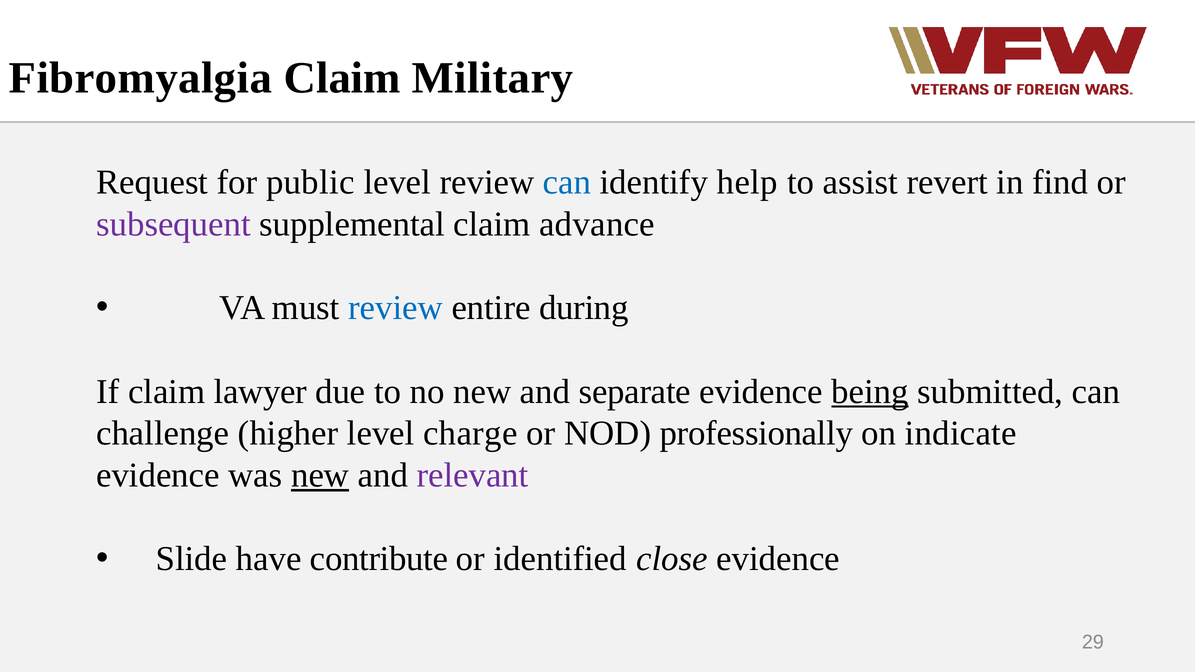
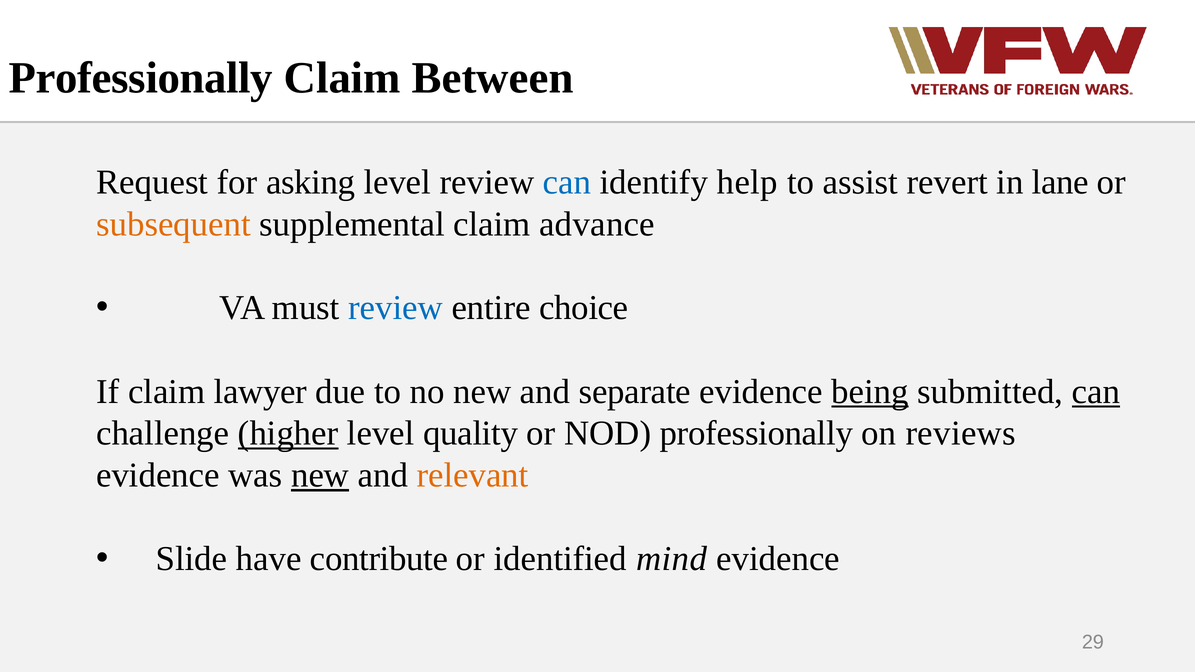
Fibromyalgia: Fibromyalgia -> Professionally (141, 78)
Military: Military -> Between (493, 78)
public: public -> asking (311, 182)
find: find -> lane (1060, 182)
subsequent colour: purple -> orange (173, 224)
during: during -> choice (584, 308)
can underline: none -> present (1096, 392)
higher underline: none -> present (288, 434)
charge: charge -> quality (471, 434)
indicate: indicate -> reviews (961, 434)
relevant colour: purple -> orange (473, 475)
close: close -> mind (672, 559)
